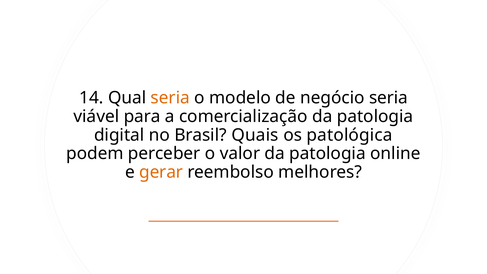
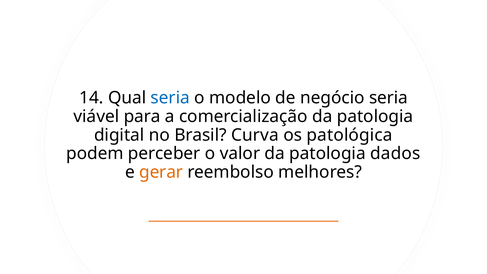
seria colour: orange -> blue (170, 98)
Quais: Quais -> Curva (255, 135)
online: online -> dados (395, 154)
